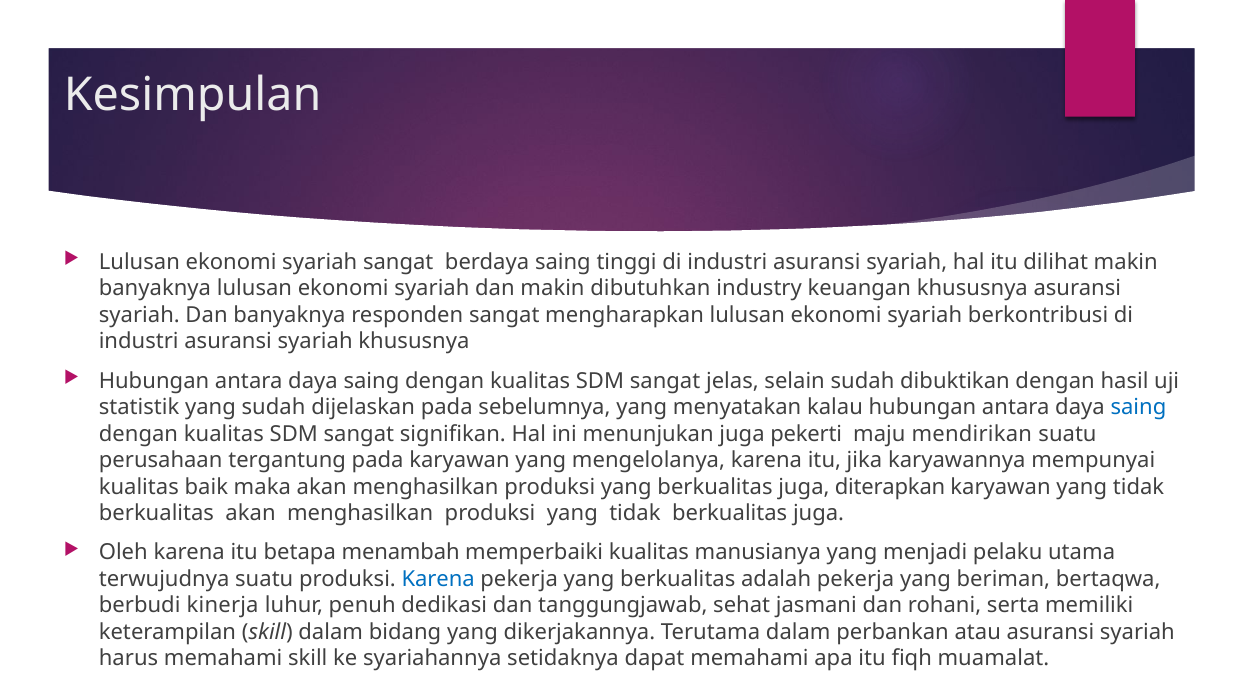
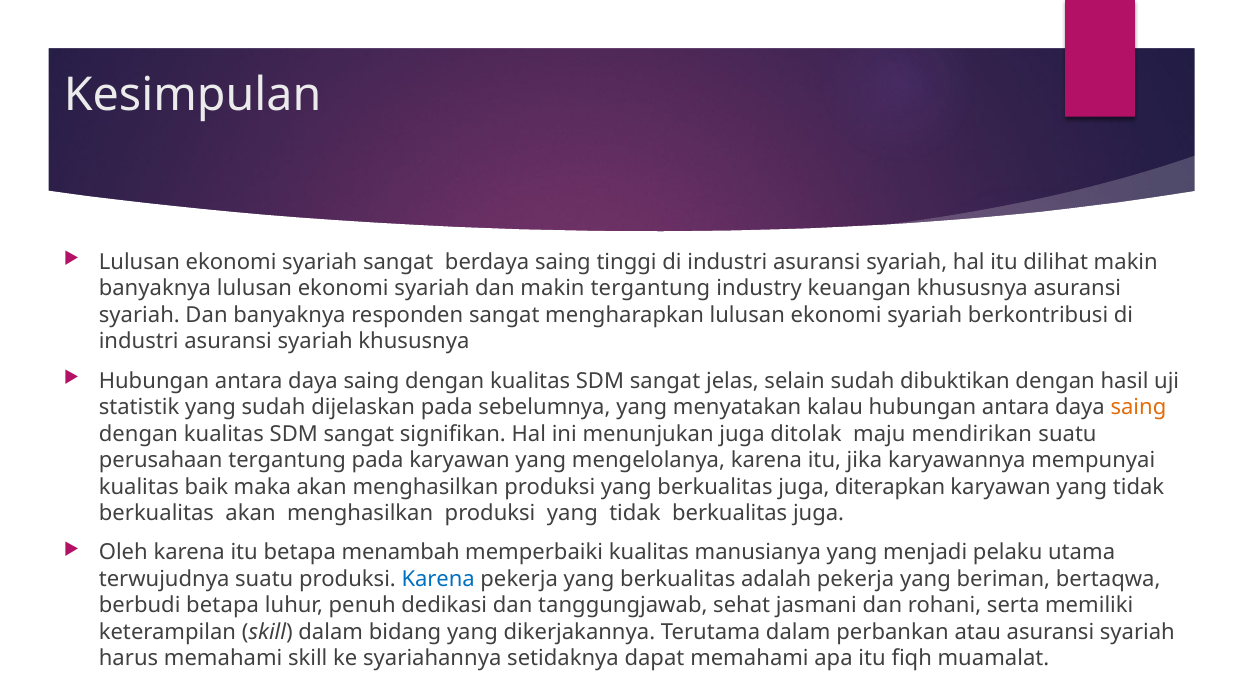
makin dibutuhkan: dibutuhkan -> tergantung (650, 288)
saing colour: blue -> orange (1138, 407)
pekerti: pekerti -> ditolak (806, 434)
berbudi kinerja: kinerja -> betapa (223, 605)
